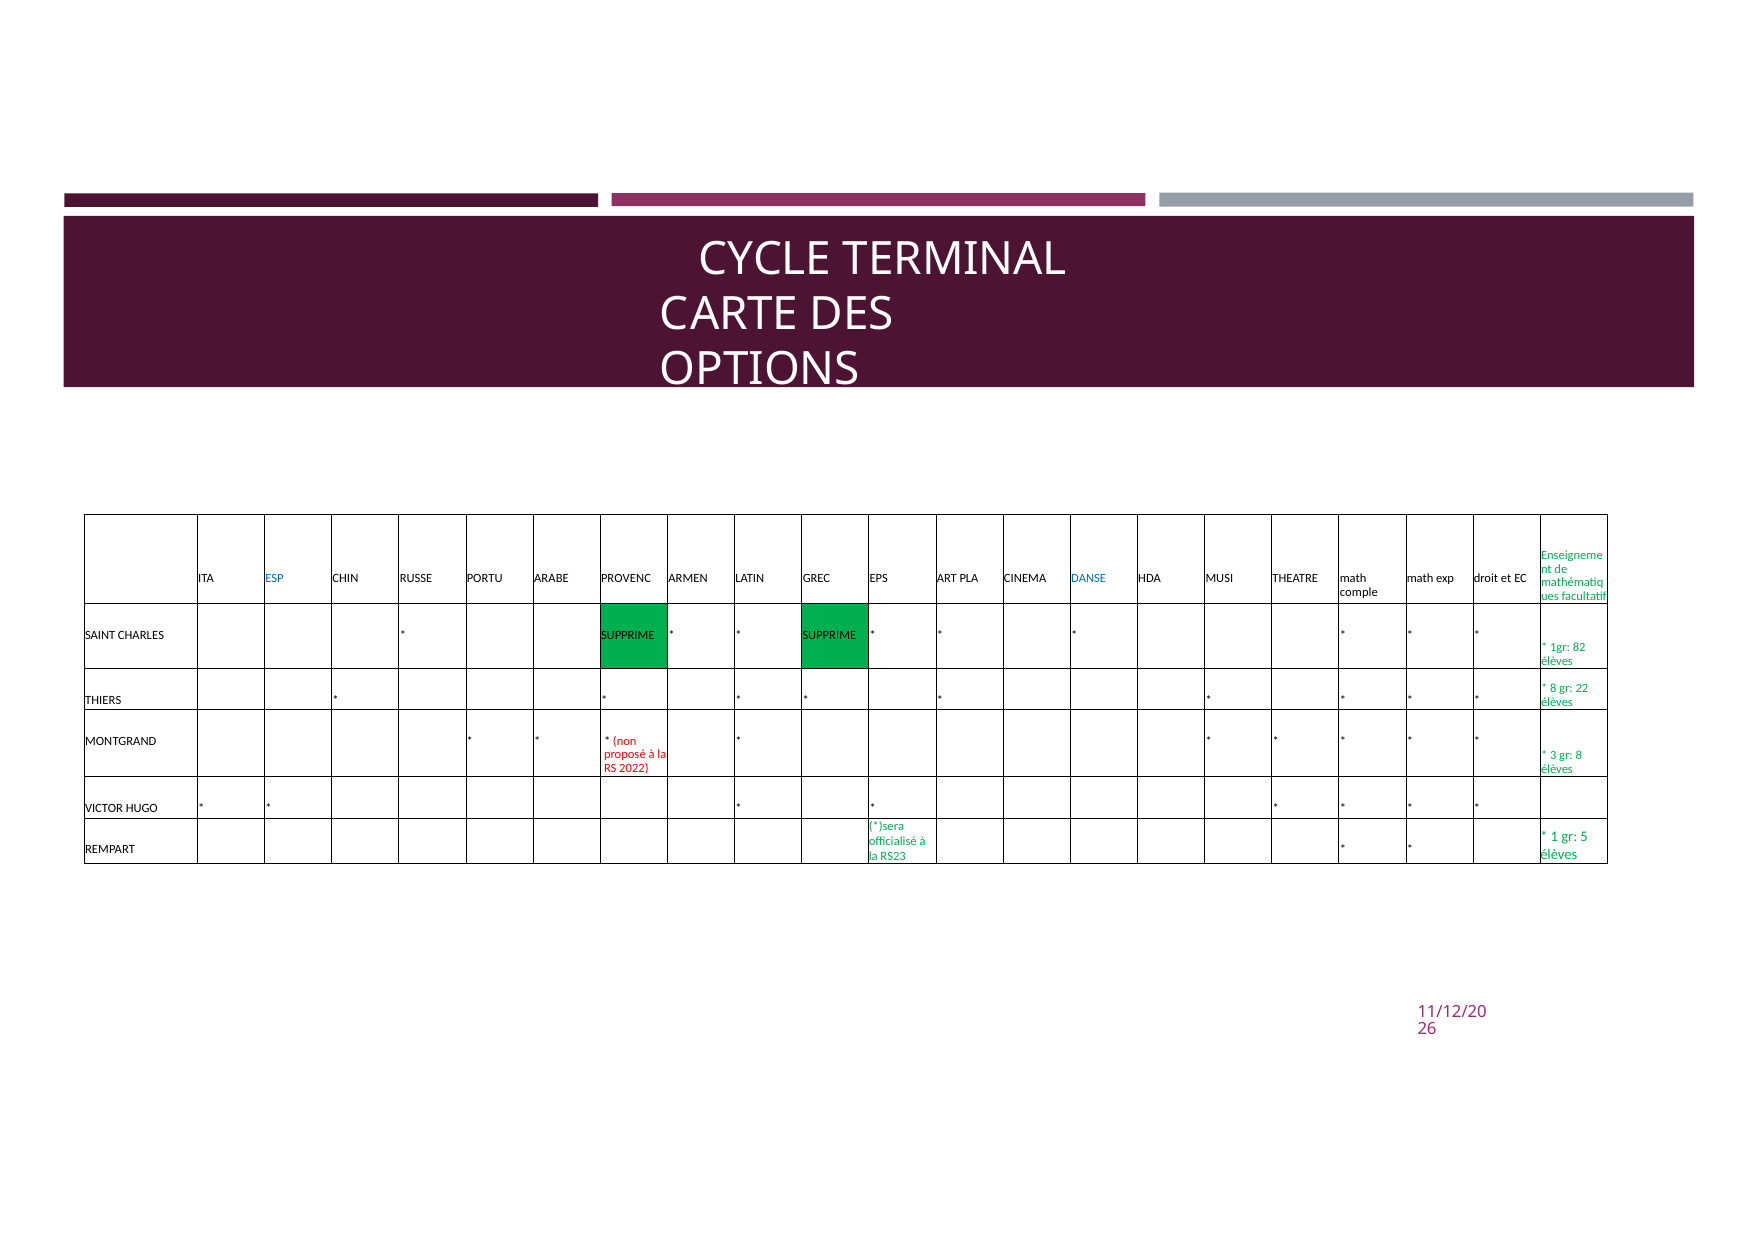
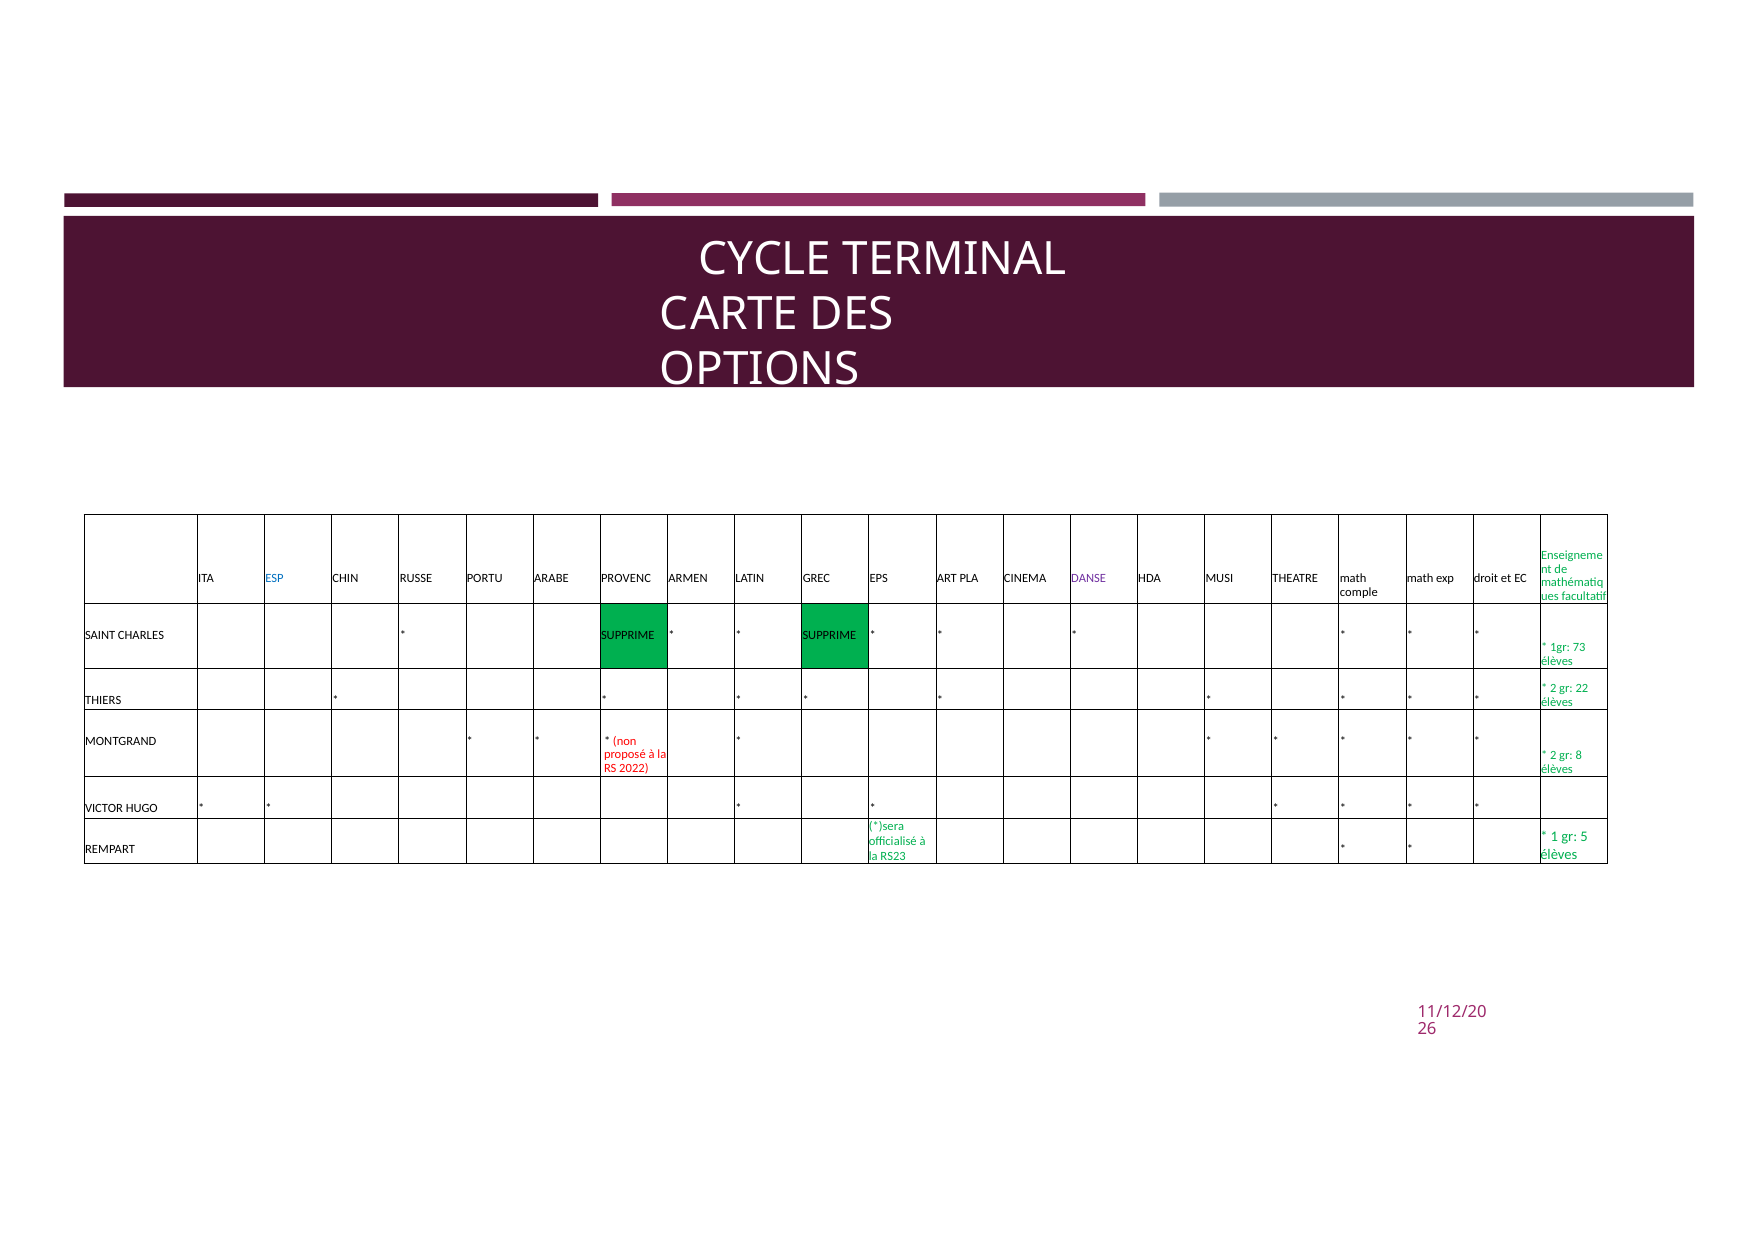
DANSE colour: blue -> purple (1089, 578)
82: 82 -> 73 (1579, 647)
8: 8 -> 2 (1553, 688)
3: 3 -> 2 (1553, 755)
